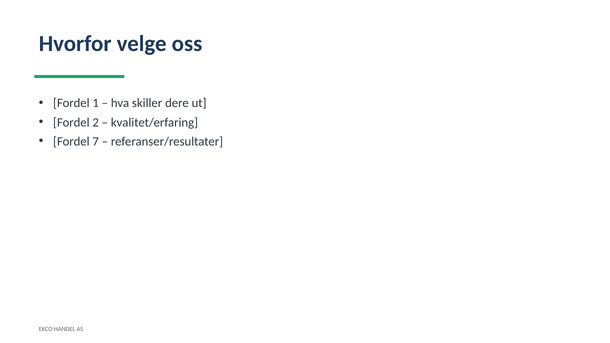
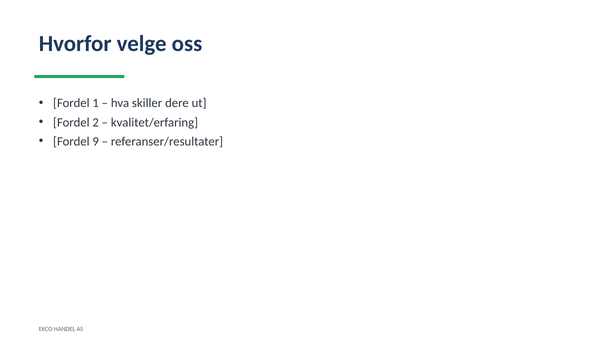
7: 7 -> 9 (96, 141)
